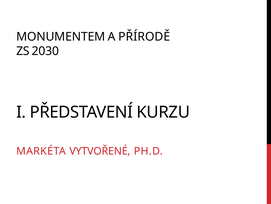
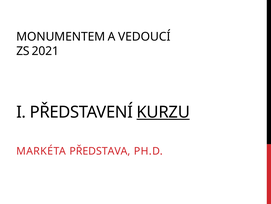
PŘÍRODĚ: PŘÍRODĚ -> VEDOUCÍ (144, 37)
2030: 2030 -> 2021 (45, 51)
KURZU underline: none -> present (163, 112)
VYTVOŘENÉ: VYTVOŘENÉ -> PŘEDSTAVA (100, 151)
